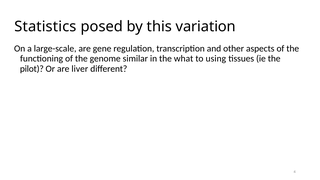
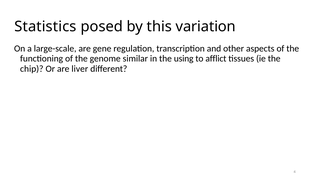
what: what -> using (184, 59)
using: using -> afflict (216, 59)
pilot: pilot -> chip (32, 69)
